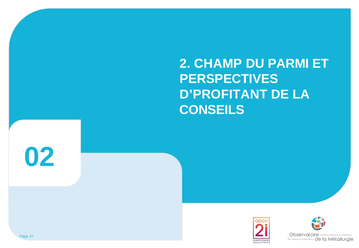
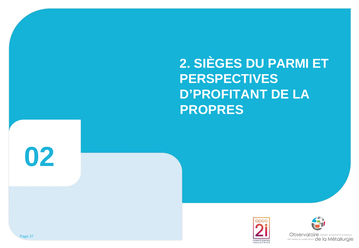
CHAMP: CHAMP -> SIÈGES (218, 64)
CONSEILS: CONSEILS -> PROPRES (212, 110)
